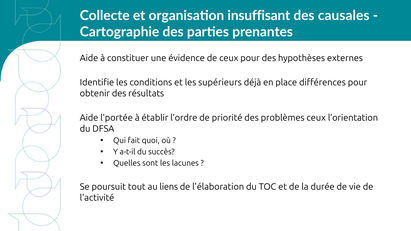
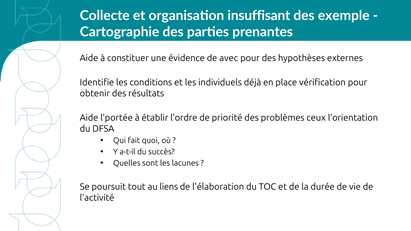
causales: causales -> exemple (344, 16)
de ceux: ceux -> avec (229, 58)
supérieurs: supérieurs -> individuels (220, 83)
différences: différences -> vérification (322, 83)
